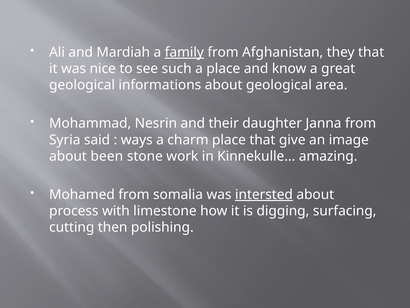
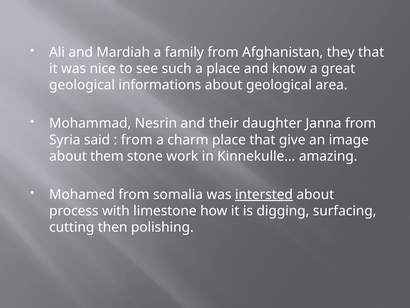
family underline: present -> none (184, 52)
ways: ways -> from (137, 140)
been: been -> them (107, 156)
